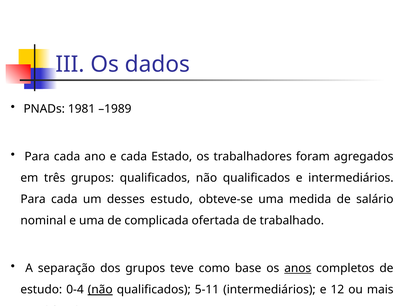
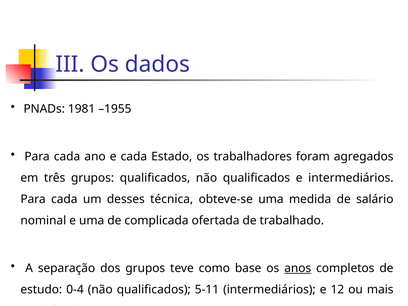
–1989: –1989 -> –1955 (115, 109)
desses estudo: estudo -> técnica (172, 199)
não underline: present -> none (100, 290)
